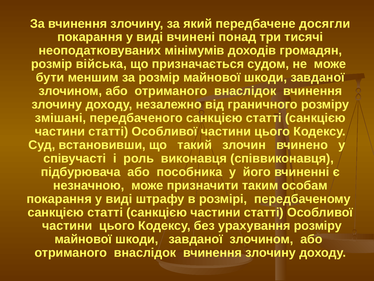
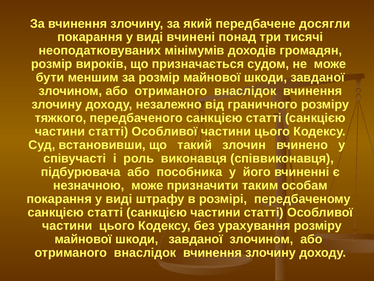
війська: війська -> вироків (101, 64)
змішані: змішані -> тяжкого (61, 118)
